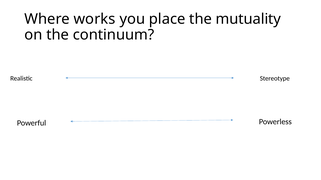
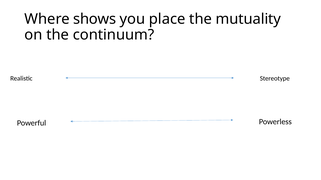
works: works -> shows (95, 19)
